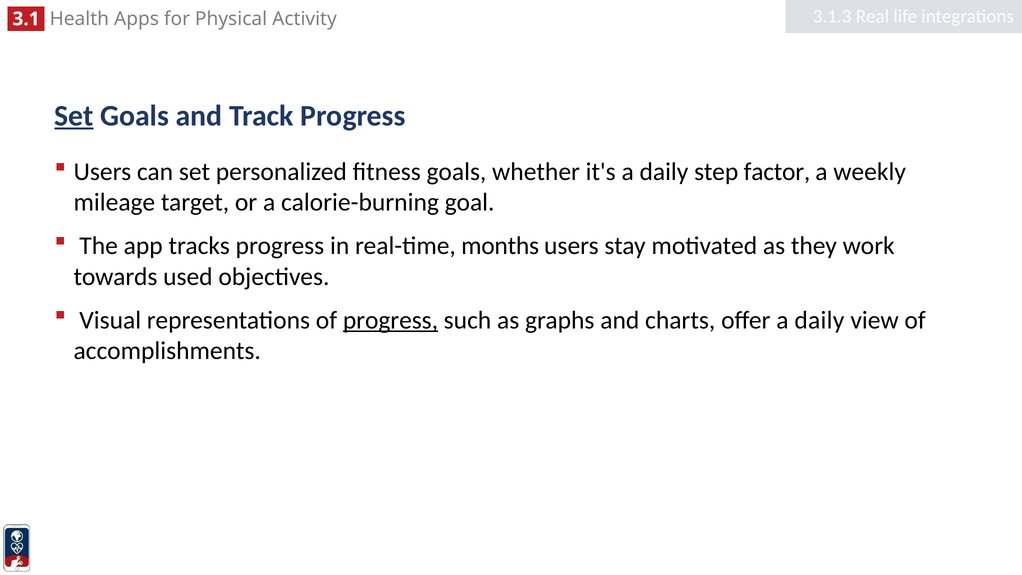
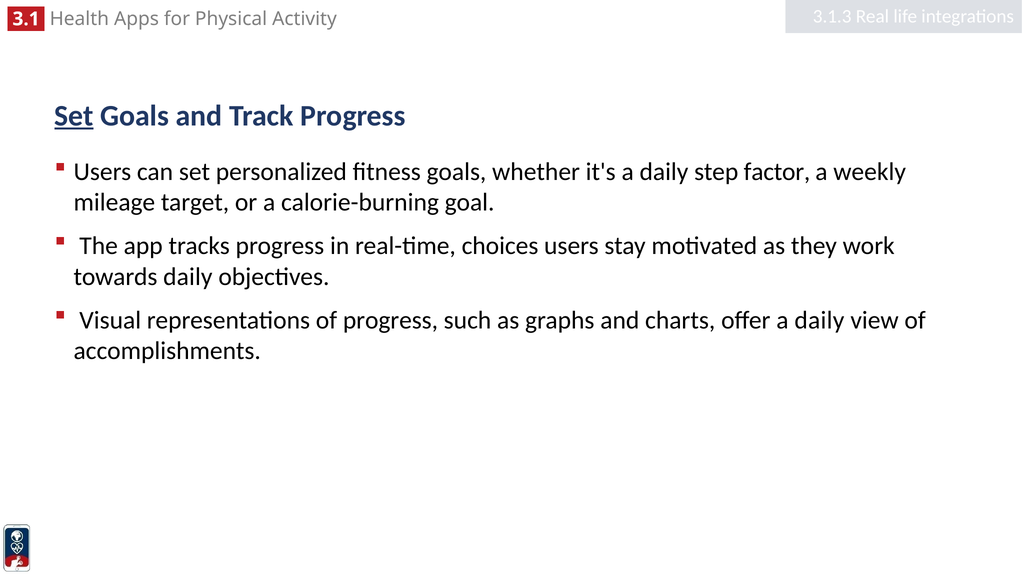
months: months -> choices (500, 246)
towards used: used -> daily (188, 277)
progress underline: present -> none (390, 320)
